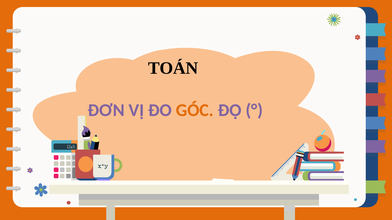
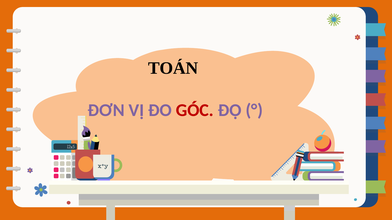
GÓC colour: orange -> red (195, 110)
